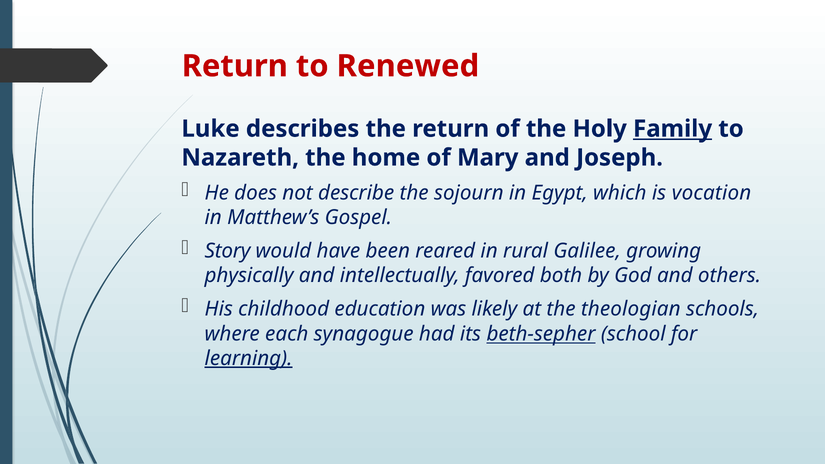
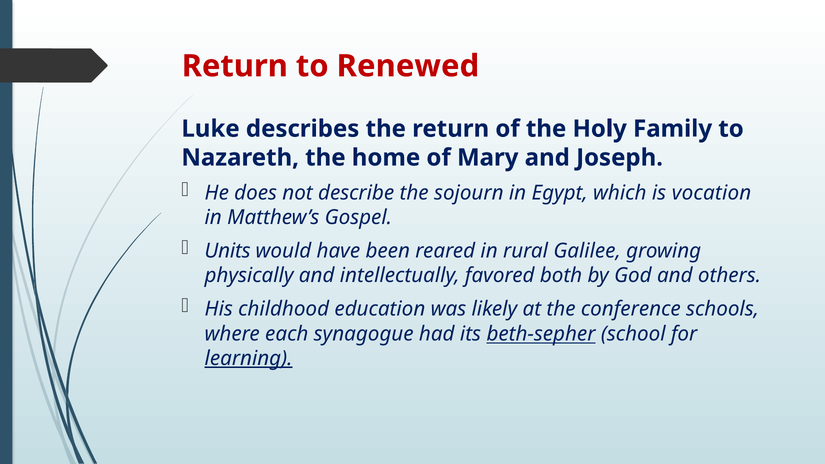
Family underline: present -> none (673, 129)
Story: Story -> Units (228, 251)
theologian: theologian -> conference (631, 309)
